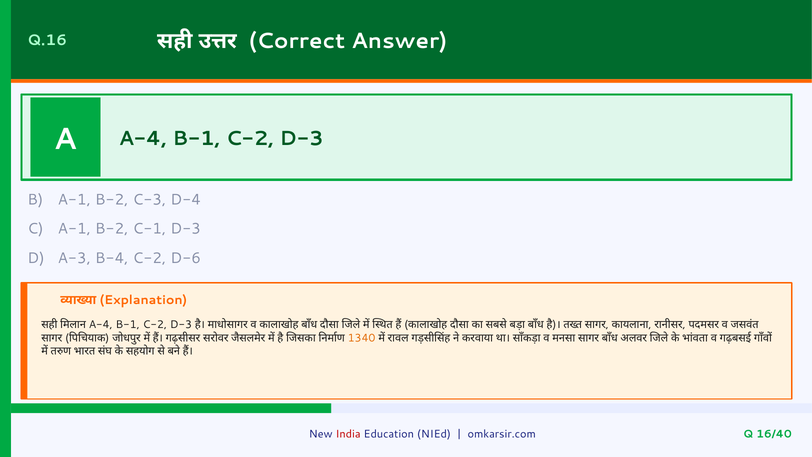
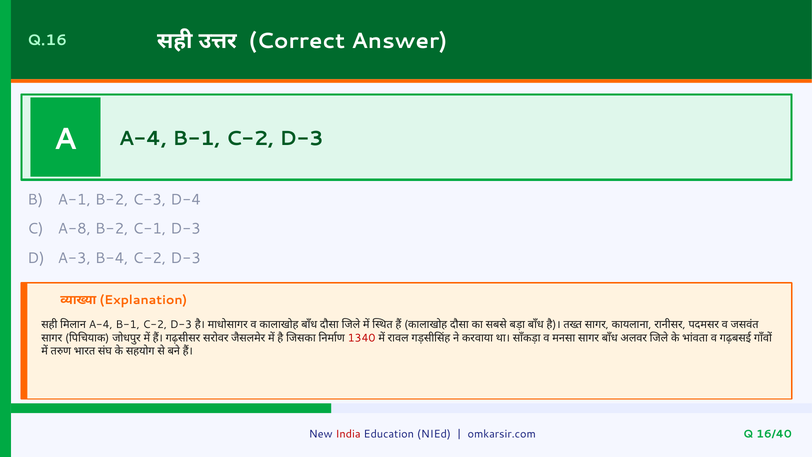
C A-1: A-1 -> A-8 (74, 229)
B-4 C-2 D-6: D-6 -> D-3 (186, 258)
1340 colour: orange -> red (362, 338)
